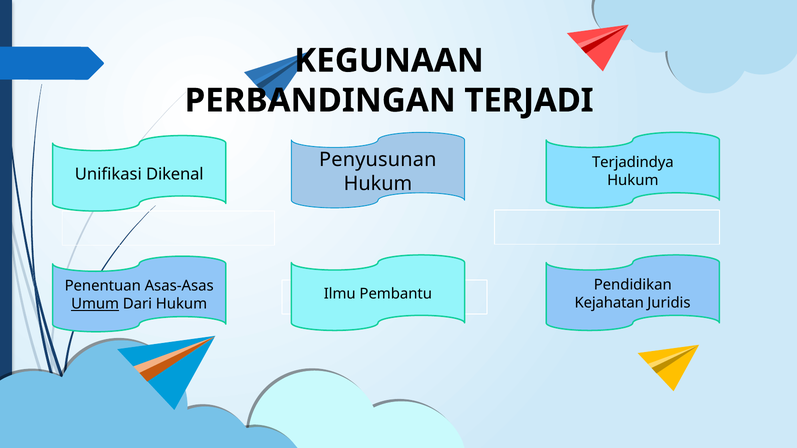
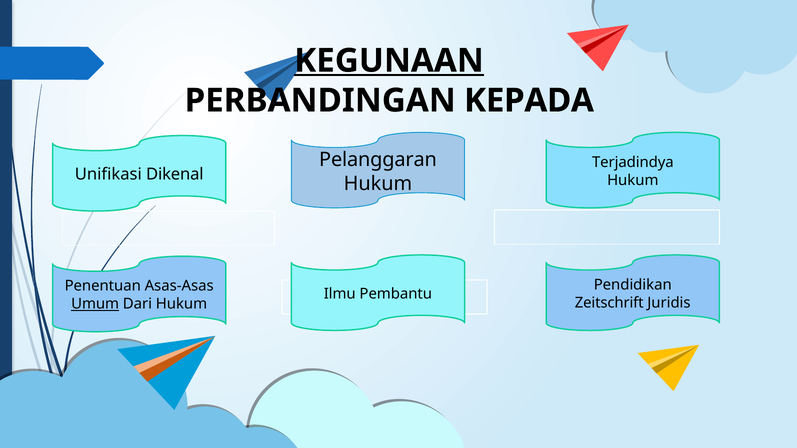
KEGUNAAN underline: none -> present (389, 61)
TERJADI: TERJADI -> KEPADA (529, 101)
Penyusunan: Penyusunan -> Pelanggaran (378, 160)
Kejahatan: Kejahatan -> Zeitschrift (609, 303)
